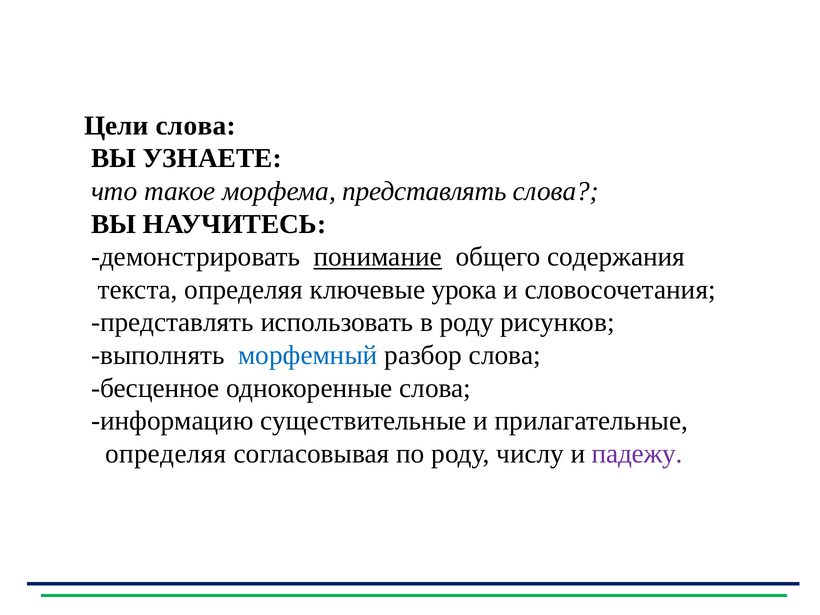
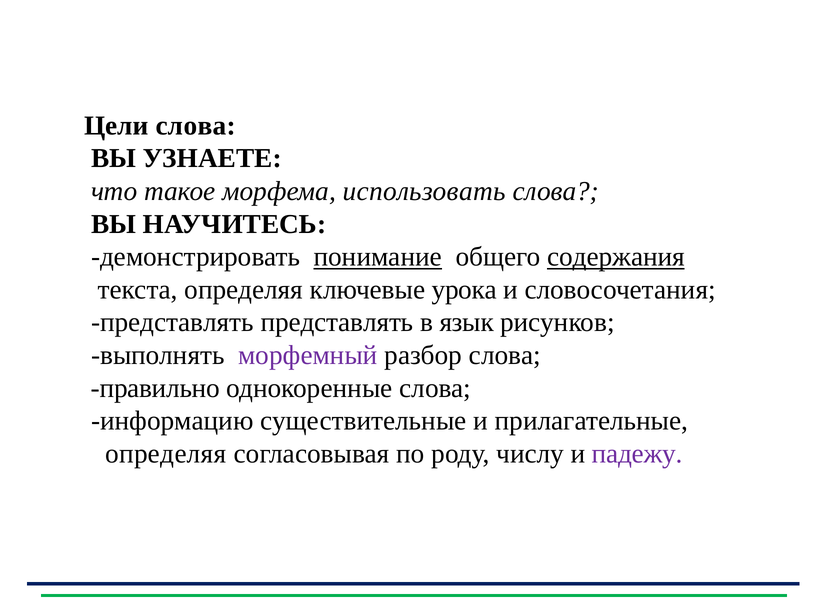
морфема представлять: представлять -> использовать (424, 191)
содержания underline: none -> present (616, 257)
представлять использовать: использовать -> представлять (337, 322)
в роду: роду -> язык (467, 322)
морфемный colour: blue -> purple (308, 355)
бесценное: бесценное -> правильно (155, 388)
